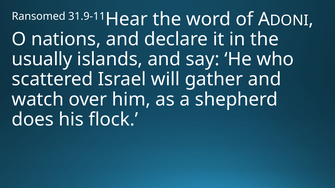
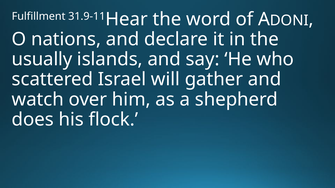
Ransomed: Ransomed -> Fulfillment (39, 16)
